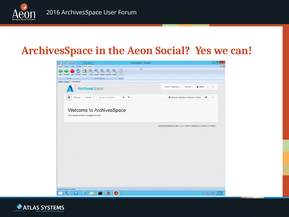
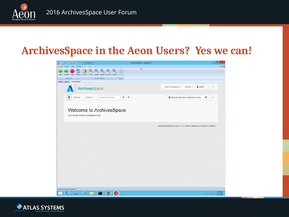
Social: Social -> Users (173, 51)
